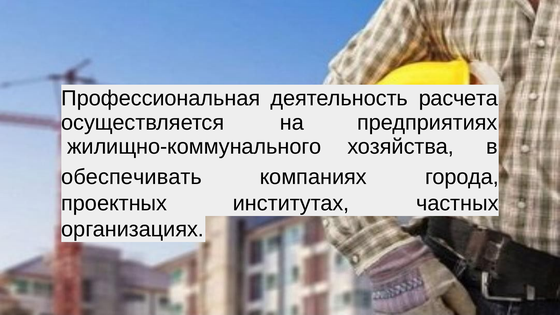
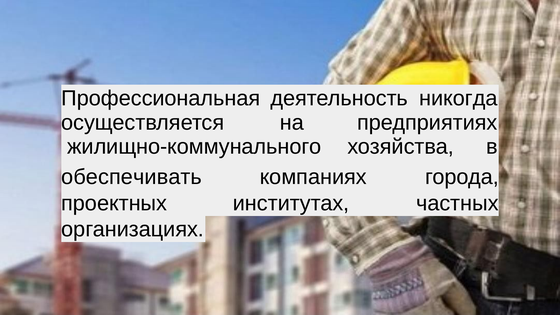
расчета: расчета -> никогда (458, 98)
